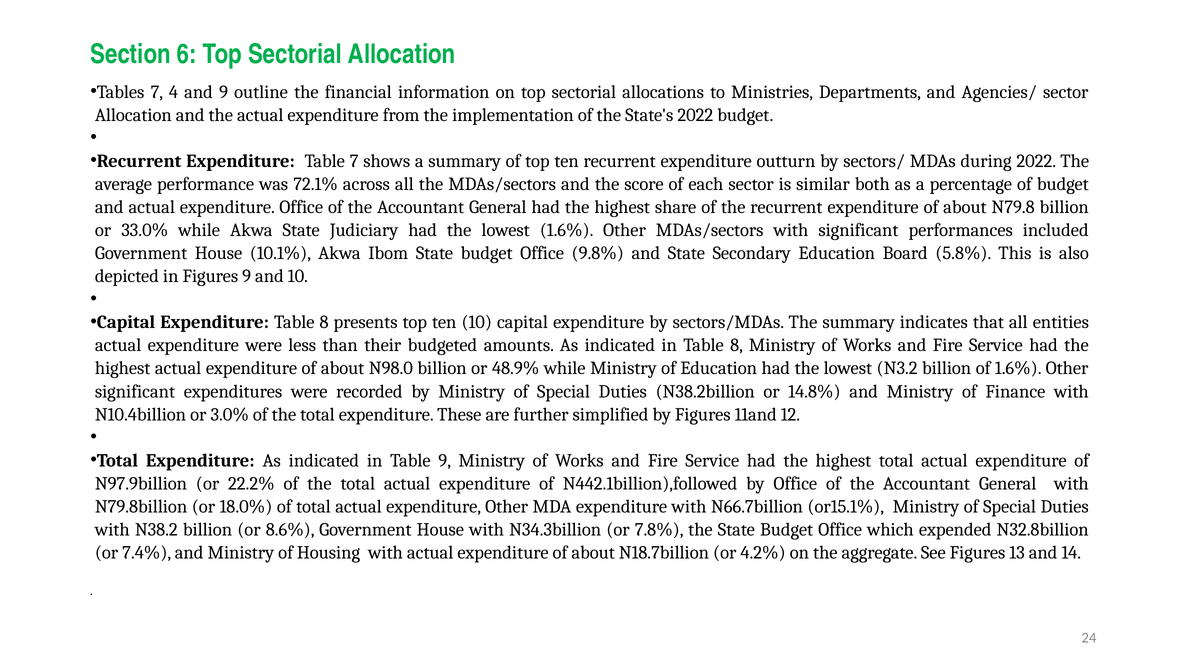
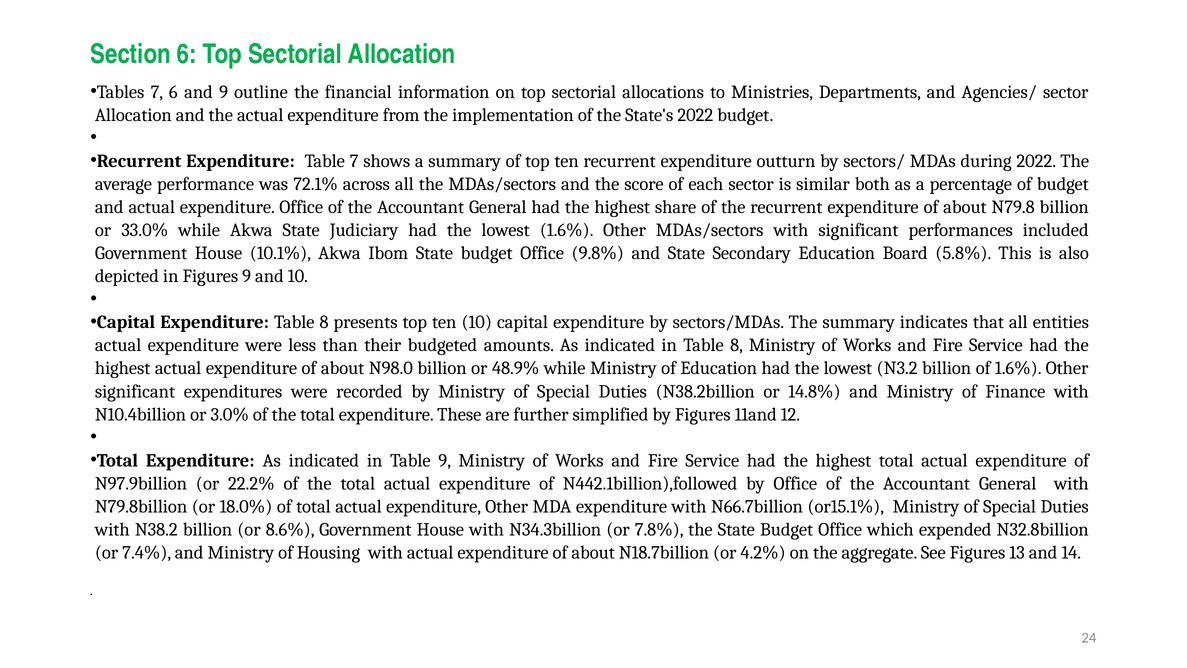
7 4: 4 -> 6 (173, 92)
